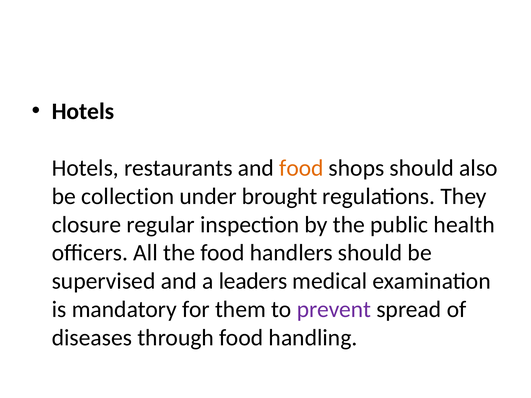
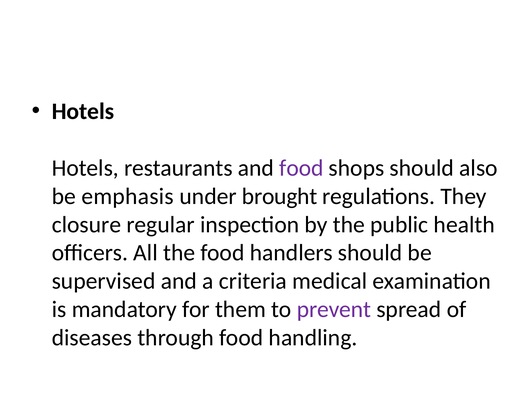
food colour: orange -> purple (301, 168)
collection: collection -> emphasis (128, 196)
leaders: leaders -> criteria (253, 281)
